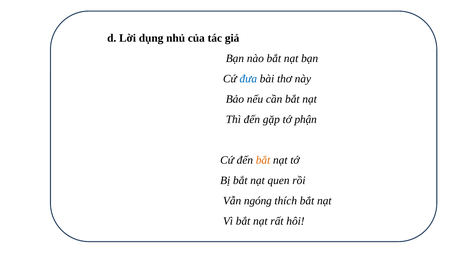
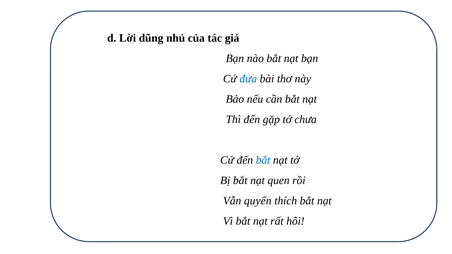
dụng: dụng -> dũng (151, 38)
phận: phận -> chưa (306, 120)
bắt colour: orange -> blue (263, 160)
ngóng: ngóng -> quyển (258, 201)
